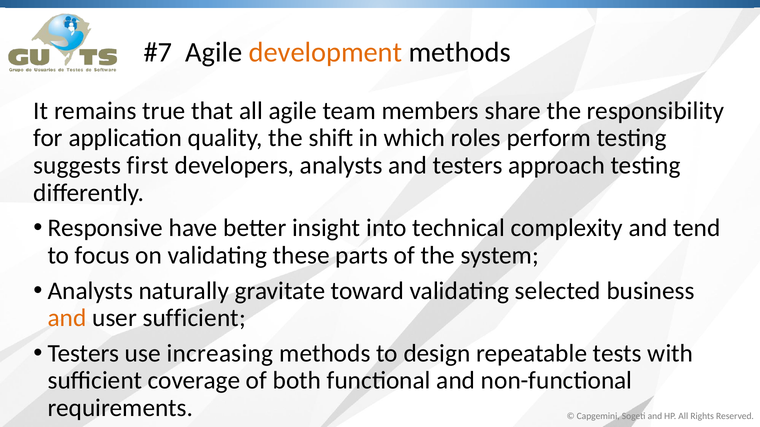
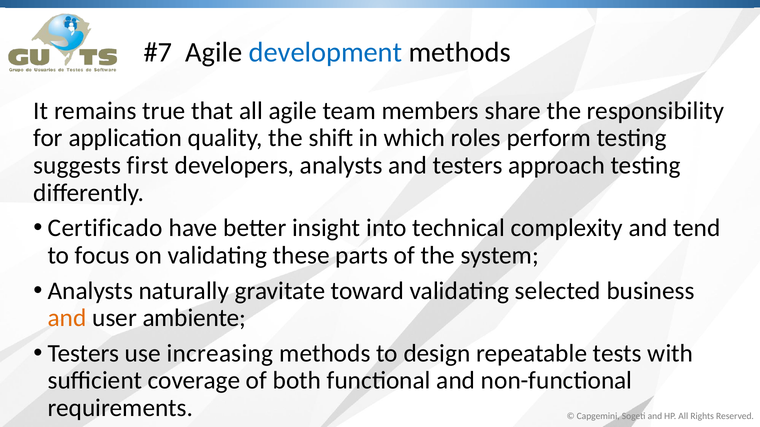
development colour: orange -> blue (326, 52)
Responsive: Responsive -> Certificado (105, 228)
user sufficient: sufficient -> ambiente (194, 318)
